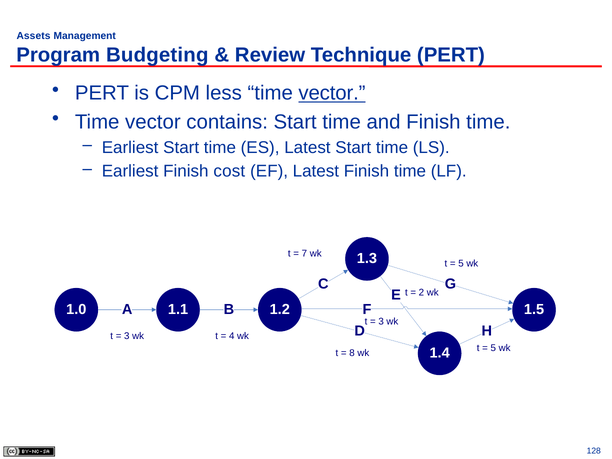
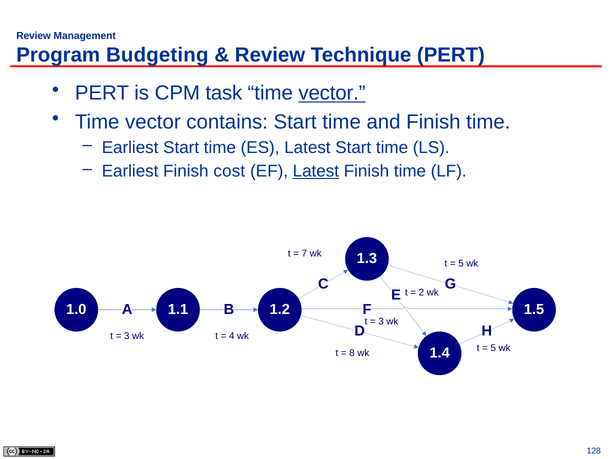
Assets: Assets -> Review (34, 36)
less: less -> task (224, 93)
Latest underline: none -> present (316, 171)
